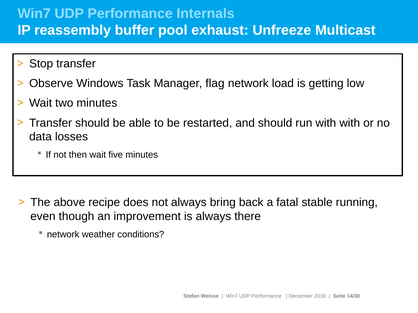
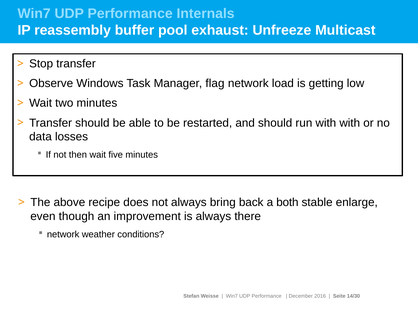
fatal: fatal -> both (287, 203)
running: running -> enlarge (357, 203)
